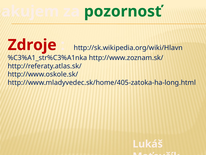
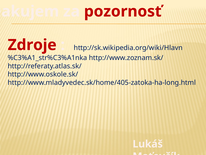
pozornosť colour: green -> red (123, 11)
